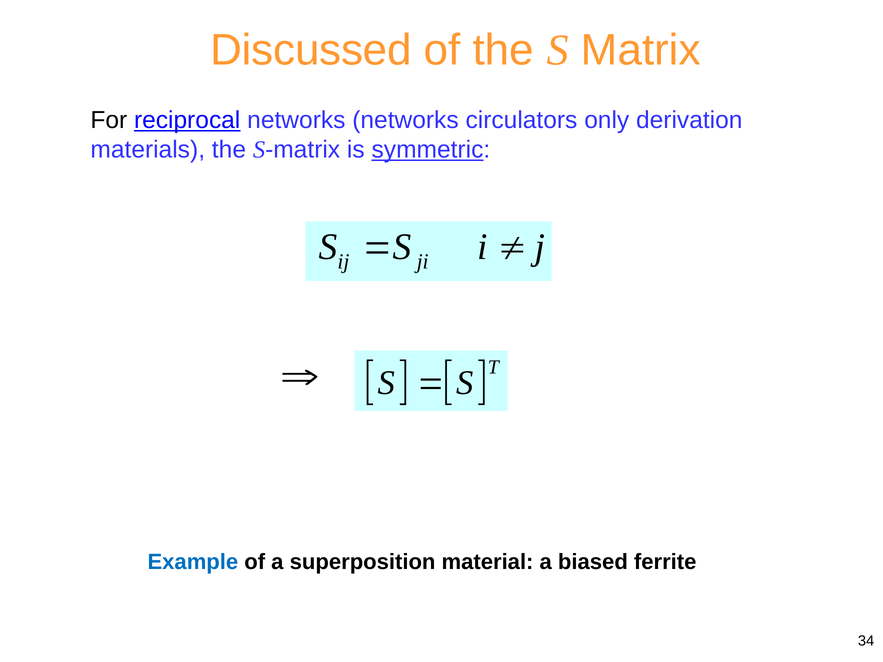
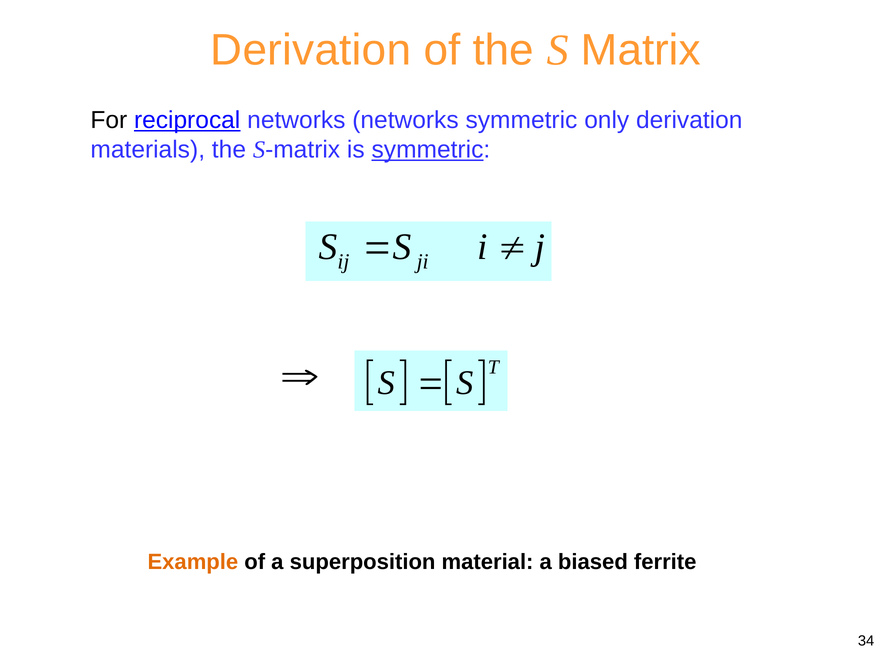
Discussed: Discussed -> Derivation (311, 50)
networks circulators: circulators -> symmetric (521, 120)
Example colour: blue -> orange (193, 562)
